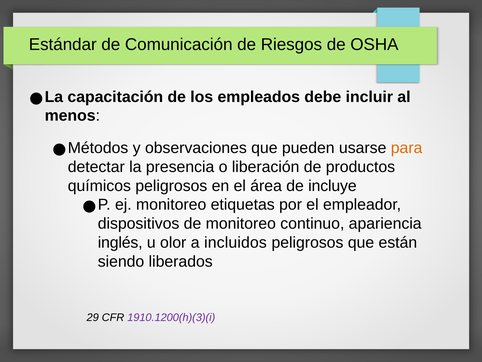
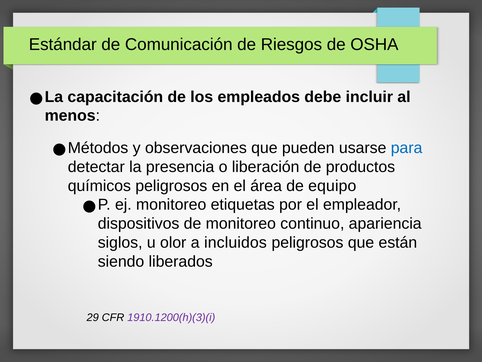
para colour: orange -> blue (407, 148)
incluye: incluye -> equipo (332, 186)
inglés: inglés -> siglos (120, 242)
